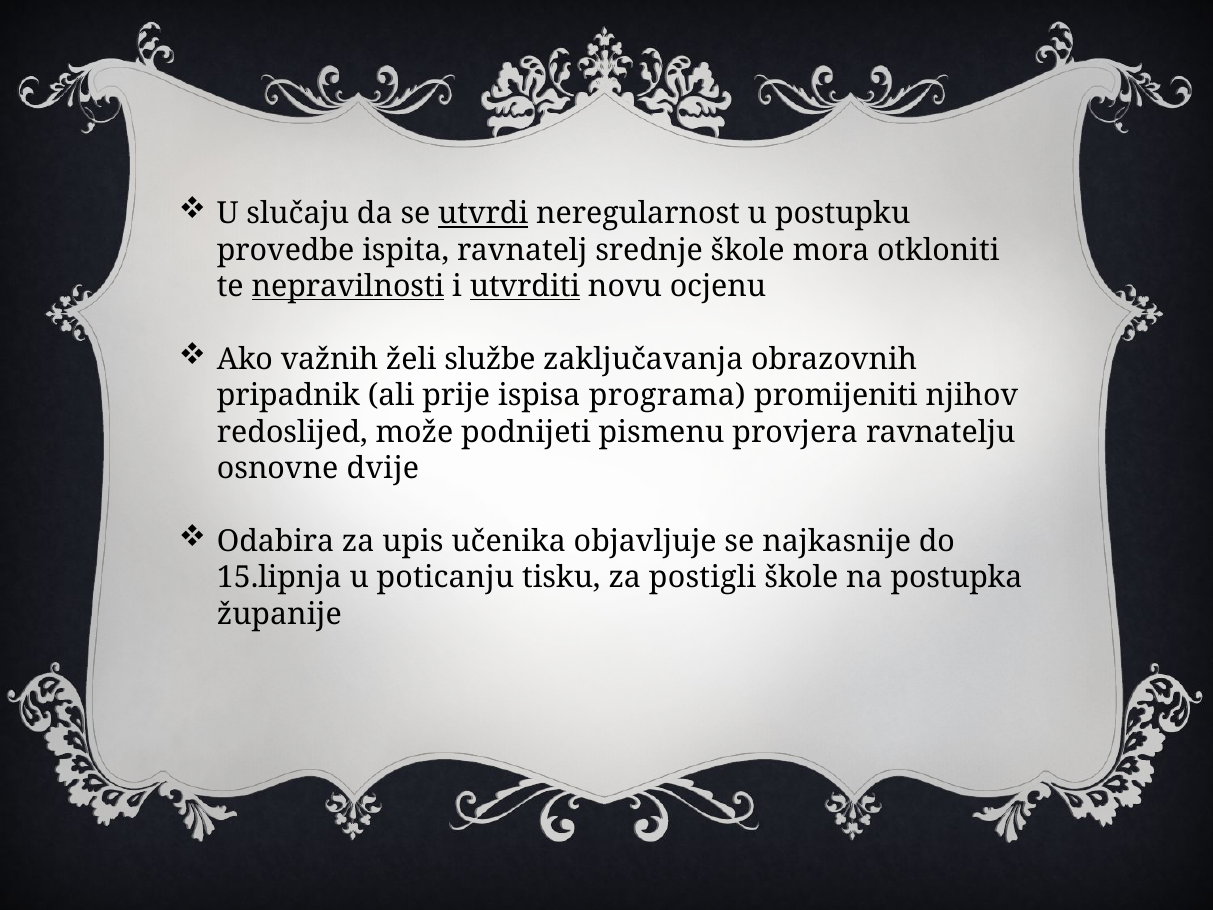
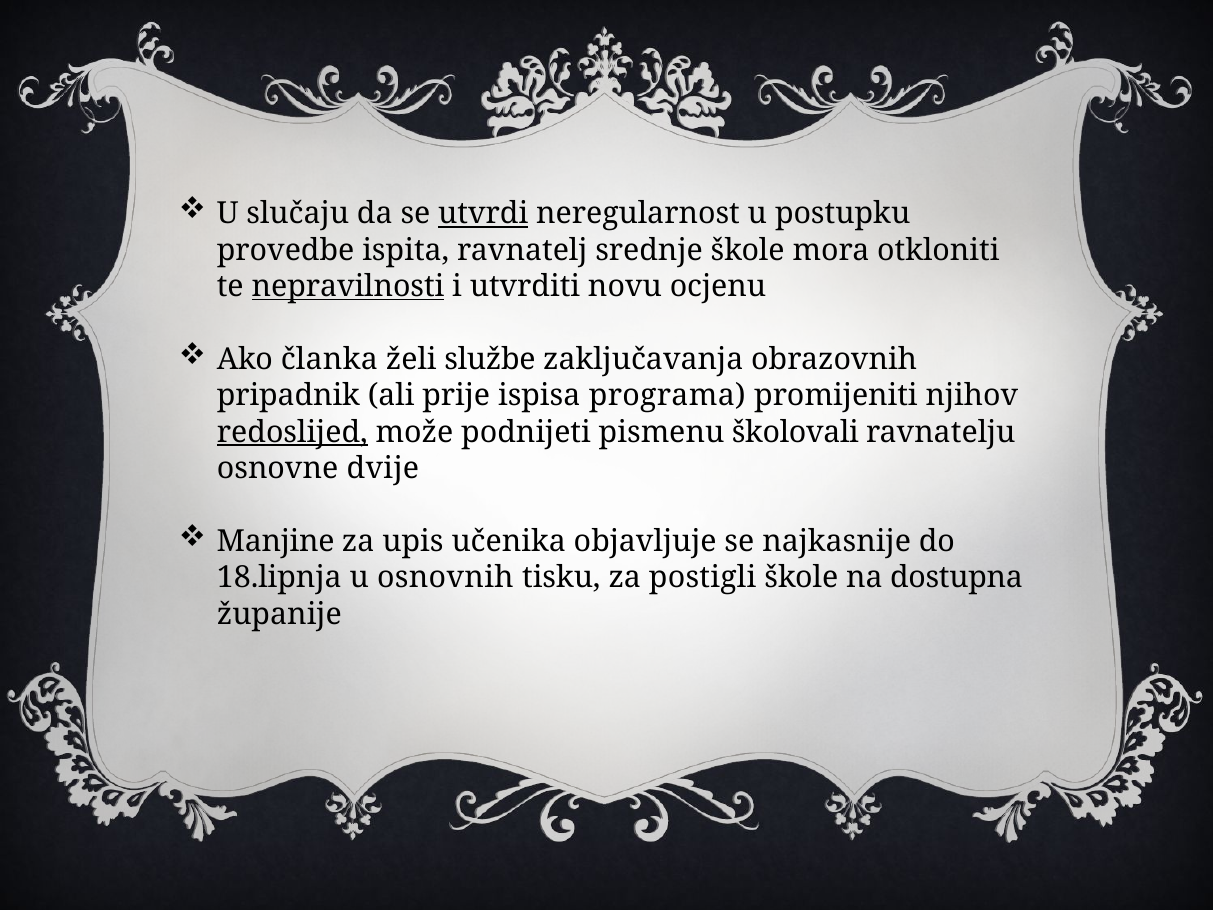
utvrditi underline: present -> none (525, 286)
važnih: važnih -> članka (329, 359)
redoslijed underline: none -> present (292, 432)
provjera: provjera -> školovali (795, 432)
Odabira: Odabira -> Manjine (276, 541)
15.lipnja: 15.lipnja -> 18.lipnja (279, 578)
poticanju: poticanju -> osnovnih (445, 578)
postupka: postupka -> dostupna (957, 578)
